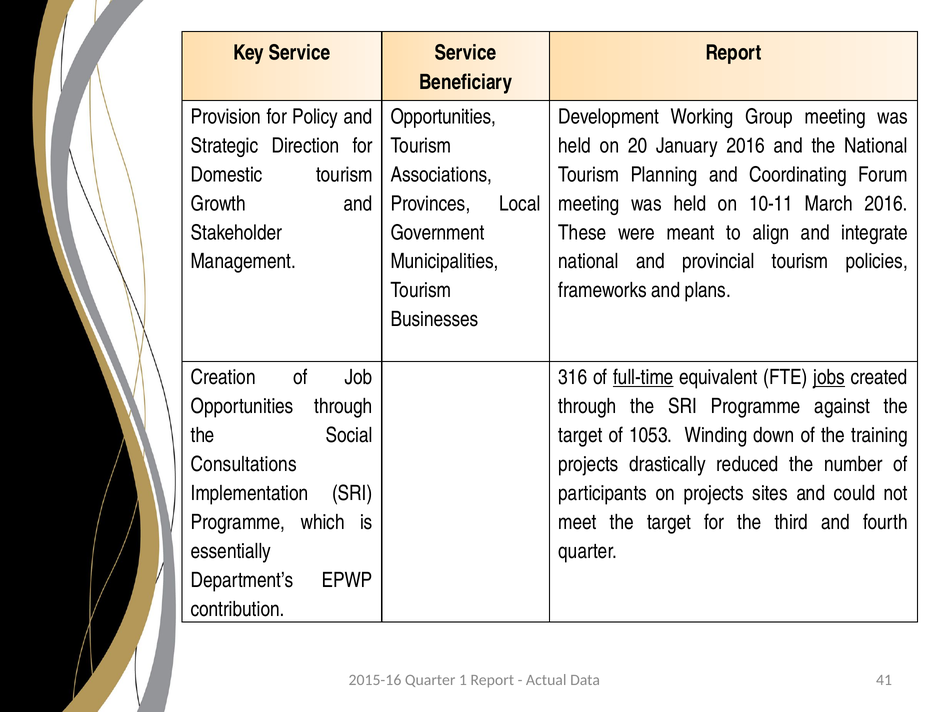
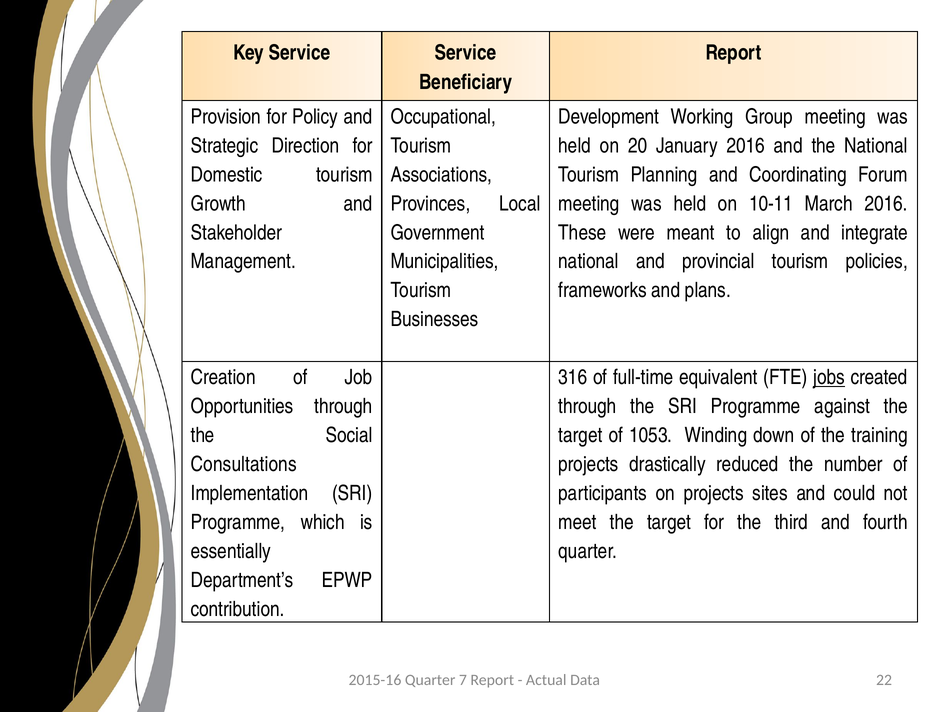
Opportunities: Opportunities -> Occupational (443, 117)
full-time underline: present -> none (643, 377)
1: 1 -> 7 (463, 680)
41: 41 -> 22 (884, 680)
